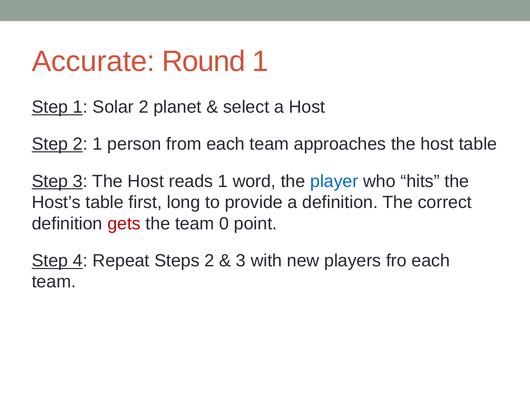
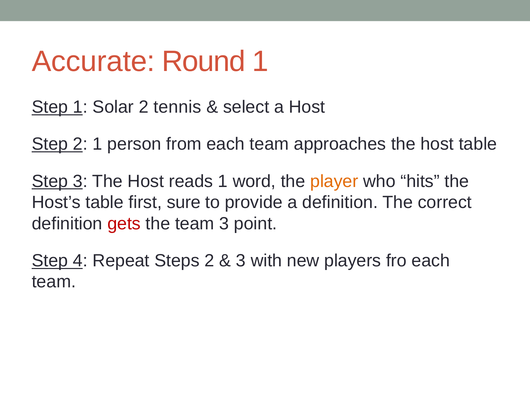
planet: planet -> tennis (177, 107)
player colour: blue -> orange (334, 181)
long: long -> sure (184, 203)
team 0: 0 -> 3 (224, 224)
